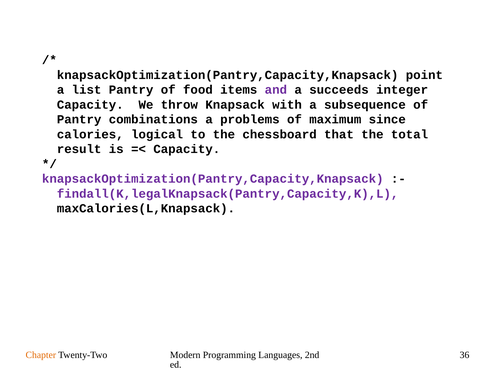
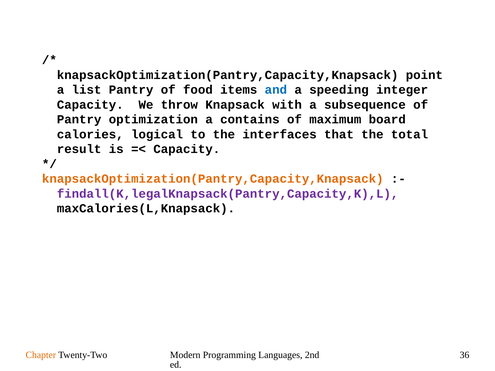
and colour: purple -> blue (276, 90)
succeeds: succeeds -> speeding (339, 90)
combinations: combinations -> optimization (153, 120)
problems: problems -> contains (250, 120)
since: since -> board (387, 120)
chessboard: chessboard -> interfaces (280, 134)
knapsackOptimization(Pantry,Capacity,Knapsack colour: purple -> orange (213, 179)
